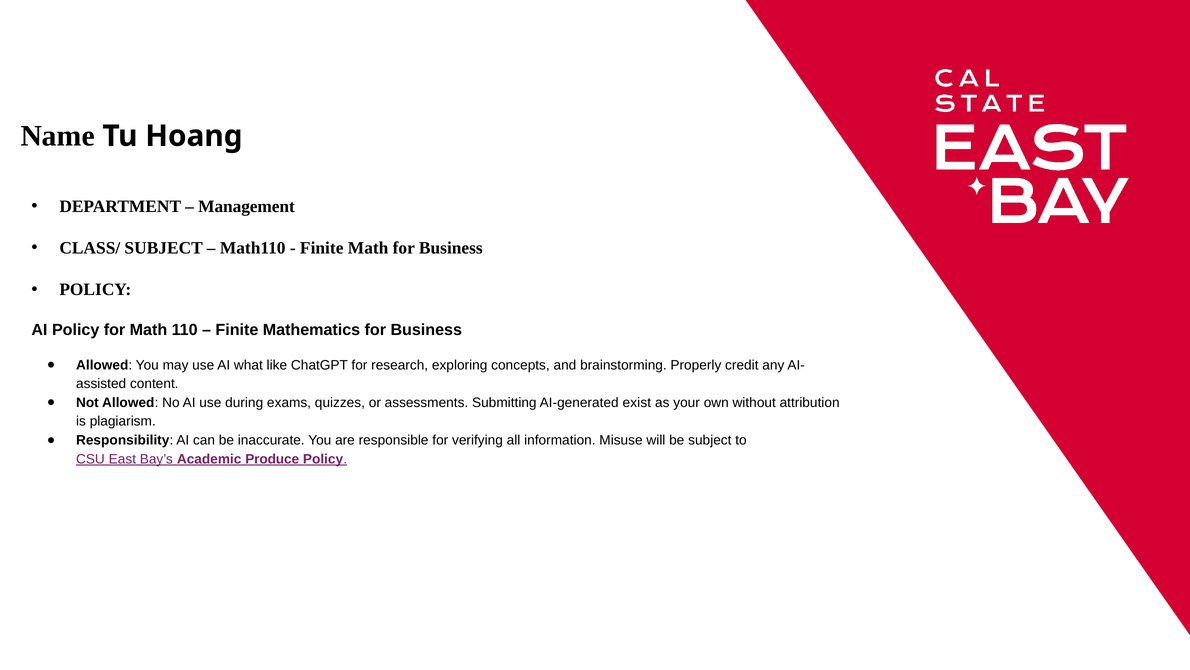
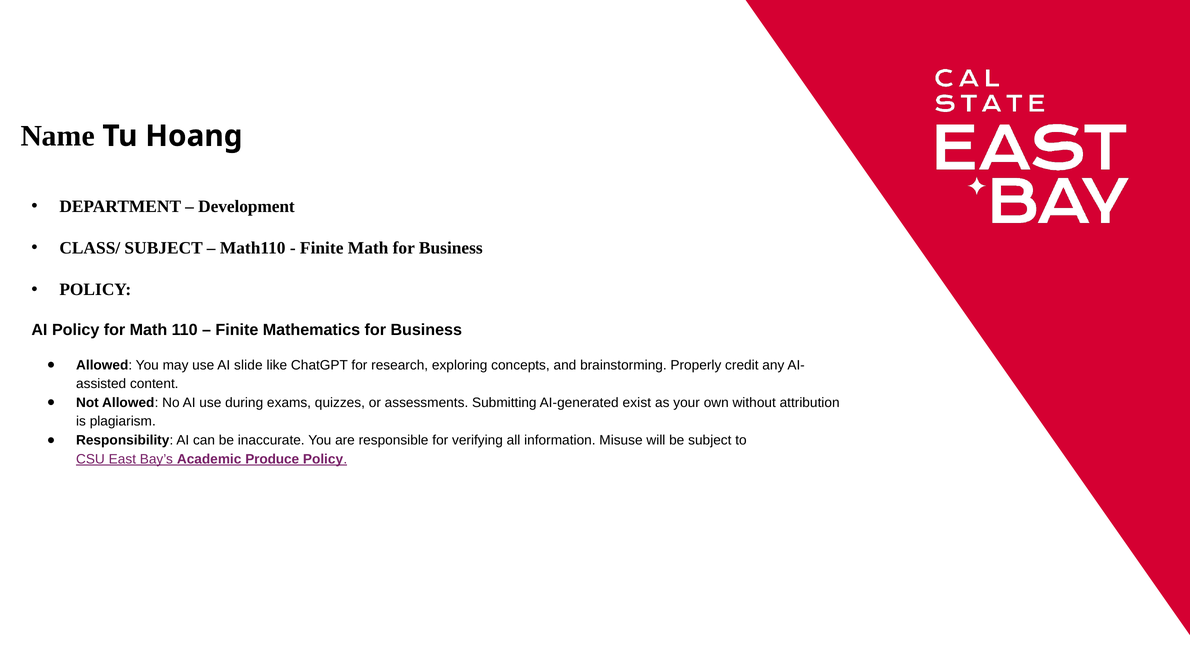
Management: Management -> Development (247, 206)
what: what -> slide (248, 365)
